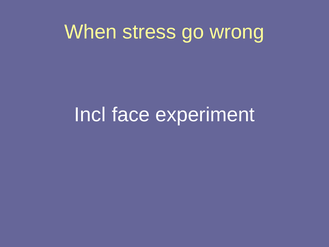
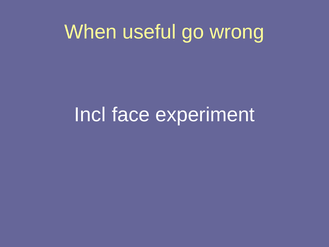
stress: stress -> useful (149, 32)
